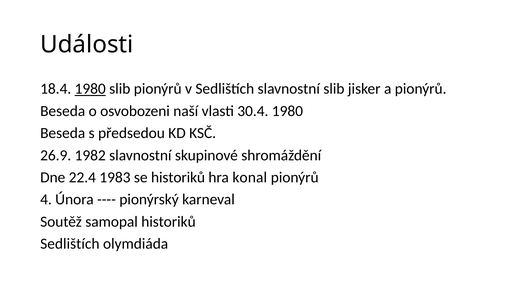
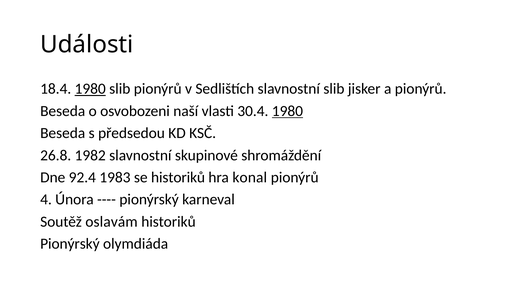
1980 underline: none -> present (287, 111)
26.9: 26.9 -> 26.8 (56, 155)
22.4: 22.4 -> 92.4 (82, 177)
samopal: samopal -> oslavám (112, 221)
Sedlištích: Sedlištích -> Pionýrský (70, 243)
